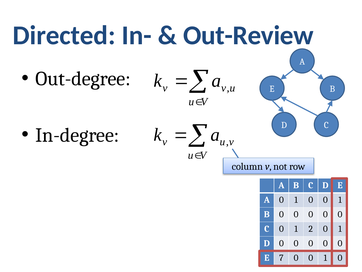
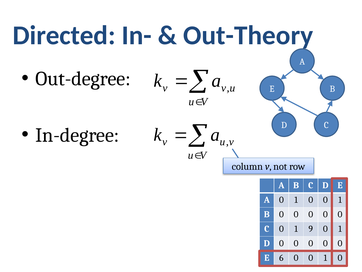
Out-Review: Out-Review -> Out-Theory (248, 35)
2: 2 -> 9 (311, 228)
7: 7 -> 6 (281, 257)
